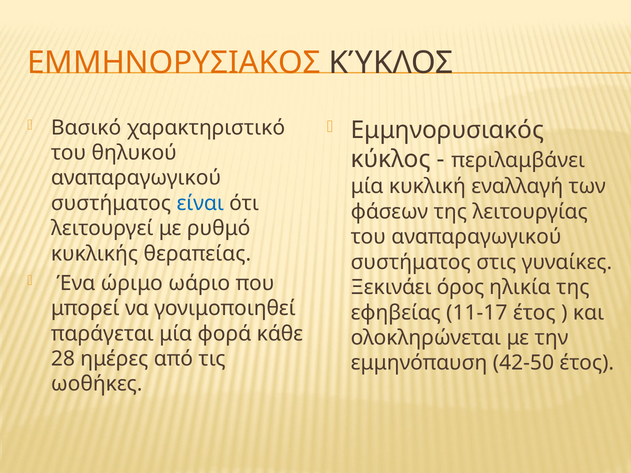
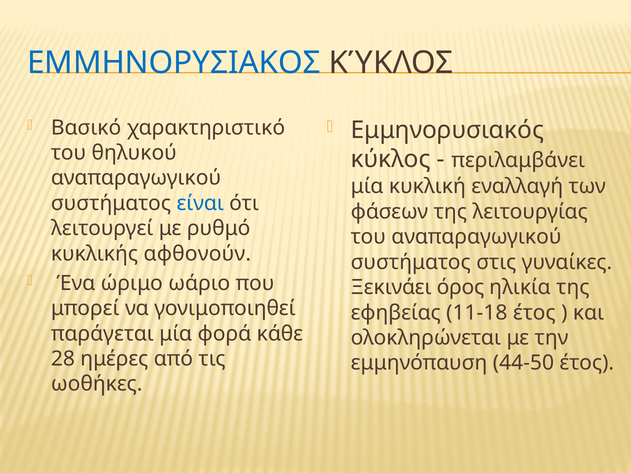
ΕΜΜΗΝΟΡΥΣΙΑΚΟΣ colour: orange -> blue (174, 63)
θεραπείας: θεραπείας -> αφθονούν (197, 254)
11-17: 11-17 -> 11-18 (477, 313)
42-50: 42-50 -> 44-50 (523, 363)
